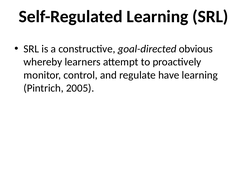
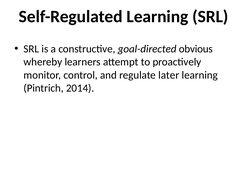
have: have -> later (169, 75)
2005: 2005 -> 2014 (80, 88)
